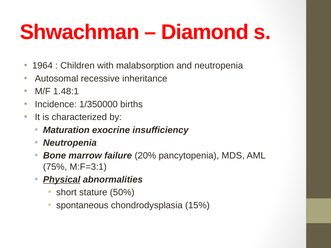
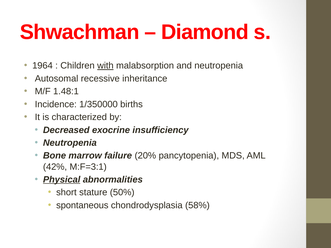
with underline: none -> present (105, 66)
Maturation: Maturation -> Decreased (66, 130)
75%: 75% -> 42% (55, 167)
15%: 15% -> 58% (197, 206)
